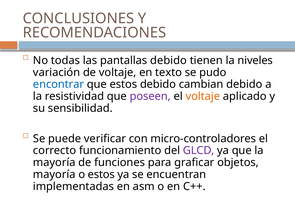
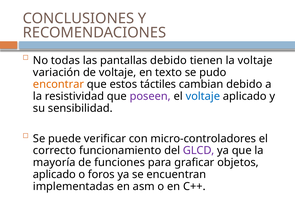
la niveles: niveles -> voltaje (255, 60)
encontrar colour: blue -> orange (59, 84)
estos debido: debido -> táctiles (158, 84)
voltaje colour: orange -> blue (203, 96)
mayoría: mayoría -> aplicado (54, 175)
o estos: estos -> foros (101, 175)
